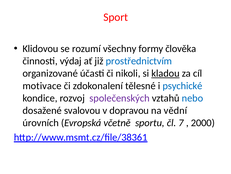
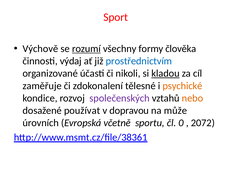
Klidovou: Klidovou -> Výchově (40, 48)
rozumí underline: none -> present (86, 48)
motivace: motivace -> zaměřuje (42, 85)
psychické colour: blue -> orange (182, 85)
nebo colour: blue -> orange (192, 98)
svalovou: svalovou -> používat (82, 110)
vědní: vědní -> může (175, 110)
7: 7 -> 0 (181, 122)
2000: 2000 -> 2072 (203, 122)
